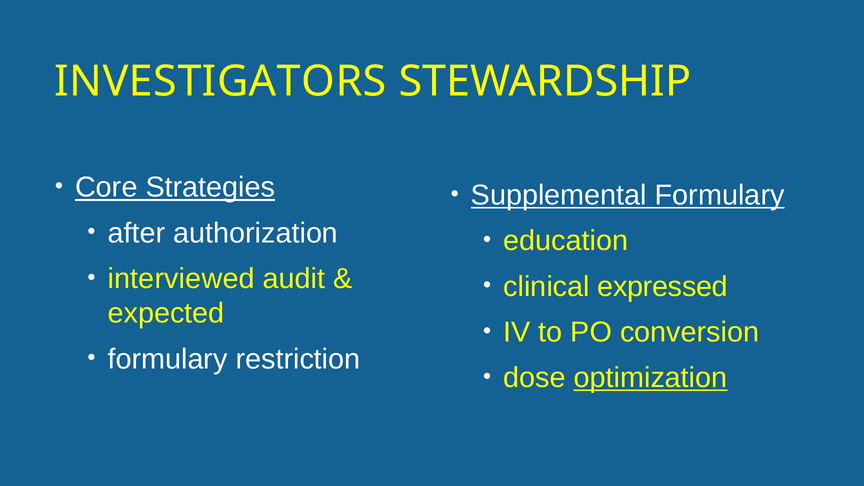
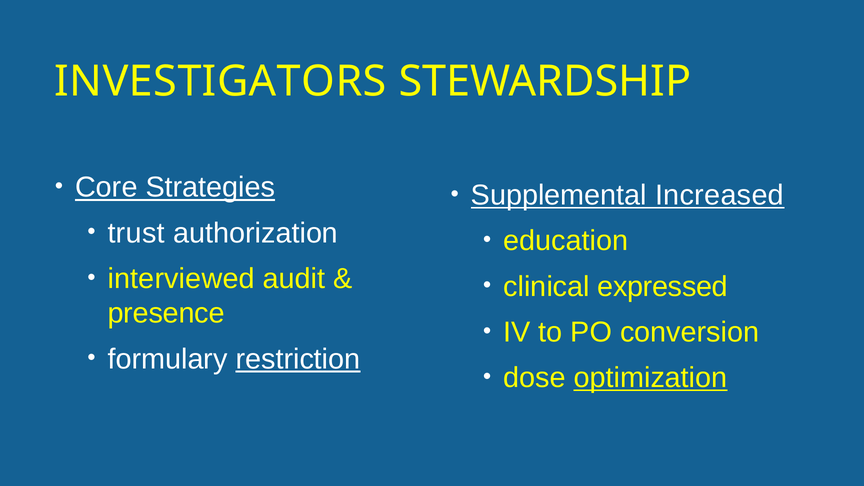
Supplemental Formulary: Formulary -> Increased (720, 195)
after: after -> trust (136, 233)
expected: expected -> presence (166, 313)
restriction underline: none -> present (298, 359)
